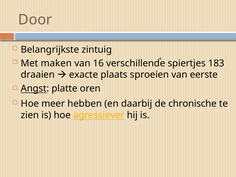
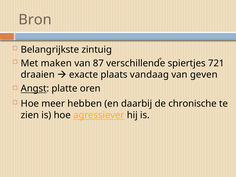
Door: Door -> Bron (35, 20)
16: 16 -> 87 (98, 63)
183: 183 -> 721 (216, 63)
sproeien: sproeien -> vandaag (149, 75)
eerste: eerste -> geven (204, 75)
